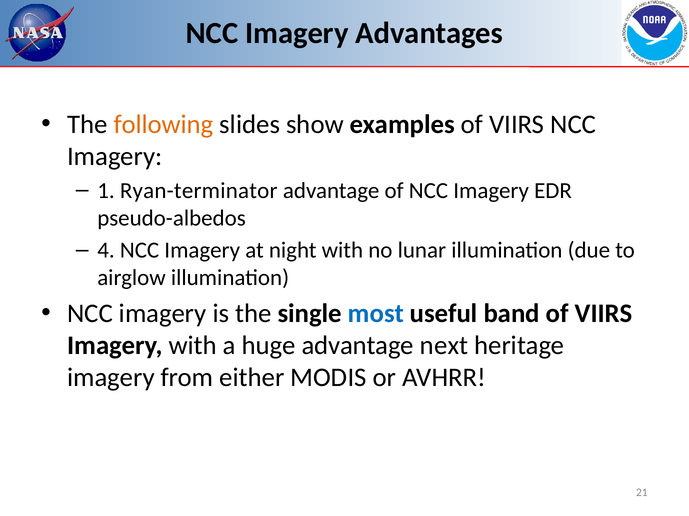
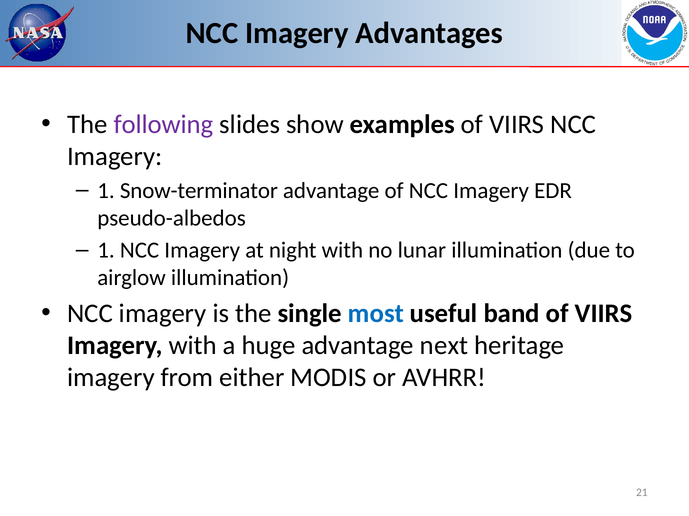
following colour: orange -> purple (164, 125)
Ryan-terminator: Ryan-terminator -> Snow-terminator (199, 191)
4: 4 -> 1 (106, 251)
